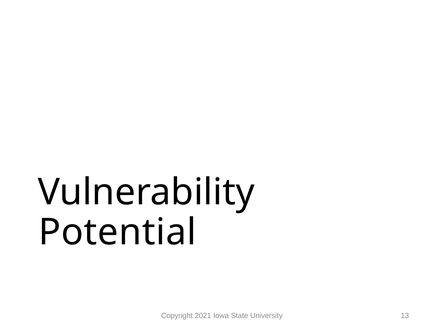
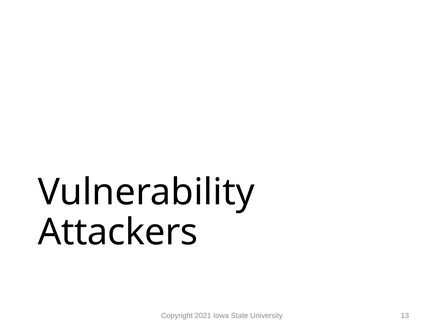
Potential: Potential -> Attackers (118, 232)
